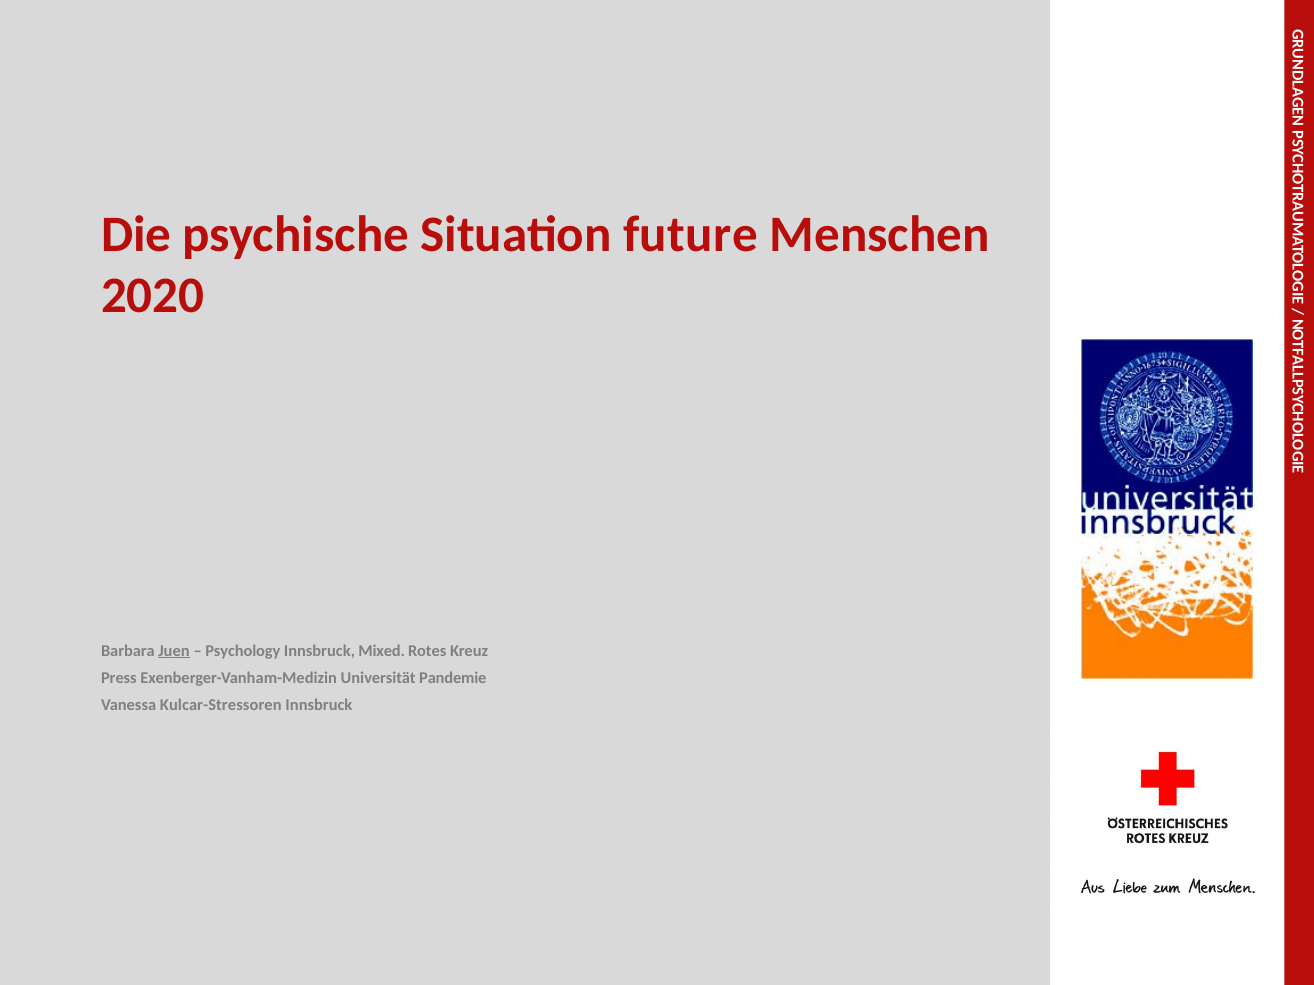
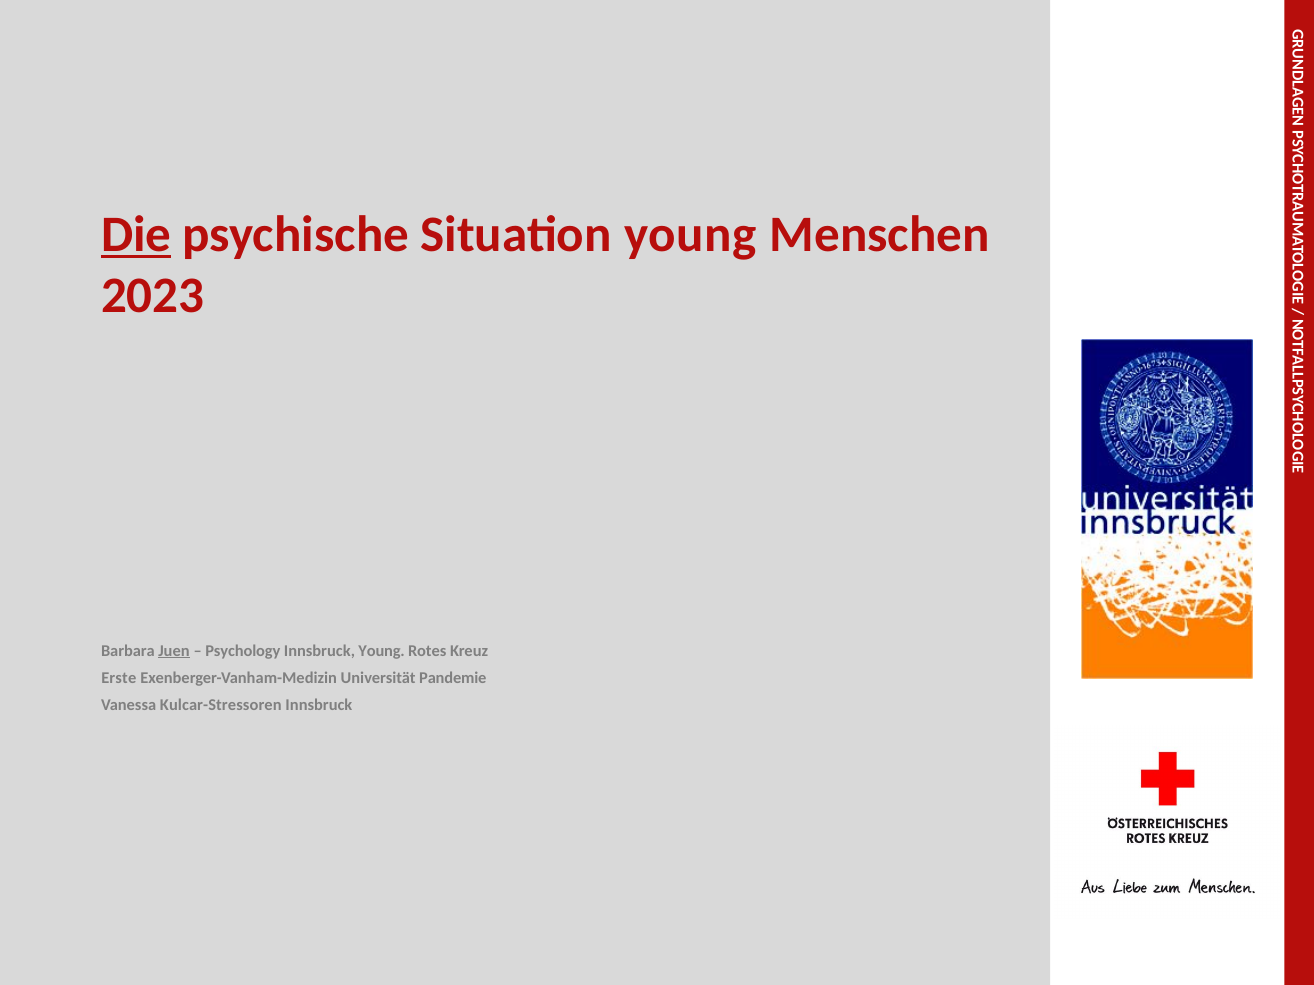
Die underline: none -> present (136, 235)
Situation future: future -> young (691, 235)
2020: 2020 -> 2023 (153, 296)
Innsbruck Mixed: Mixed -> Young (382, 651)
Press: Press -> Erste (119, 678)
